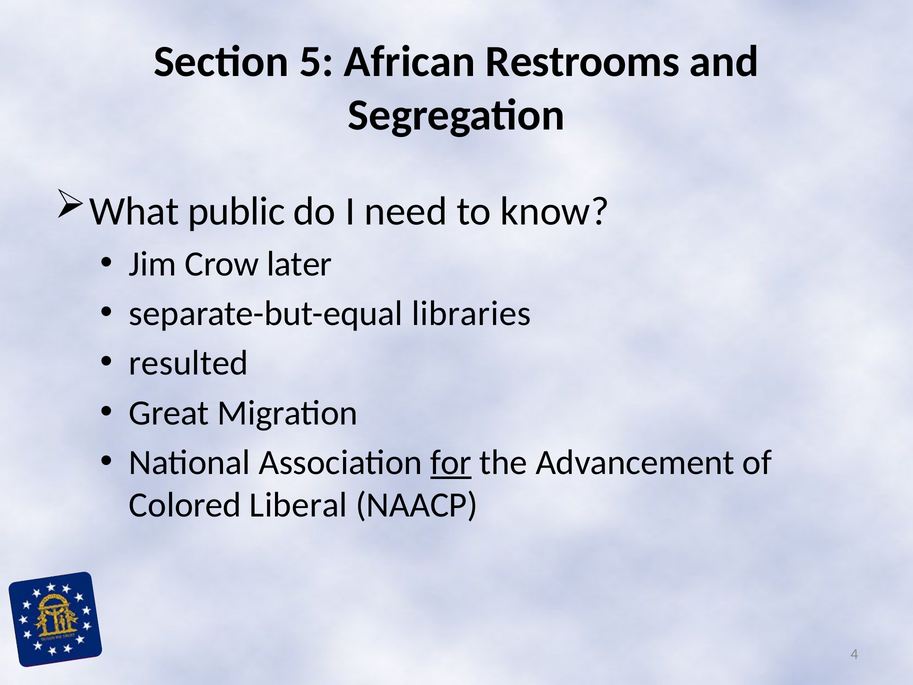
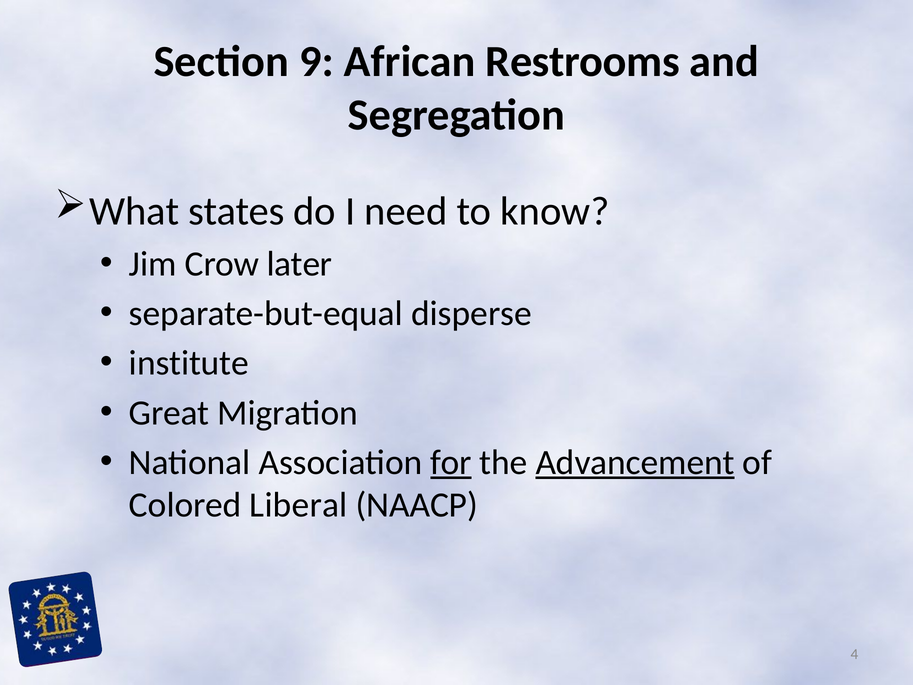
5: 5 -> 9 (316, 62)
public: public -> states (236, 211)
libraries: libraries -> disperse (472, 313)
resulted: resulted -> institute (189, 363)
Advancement underline: none -> present (635, 462)
